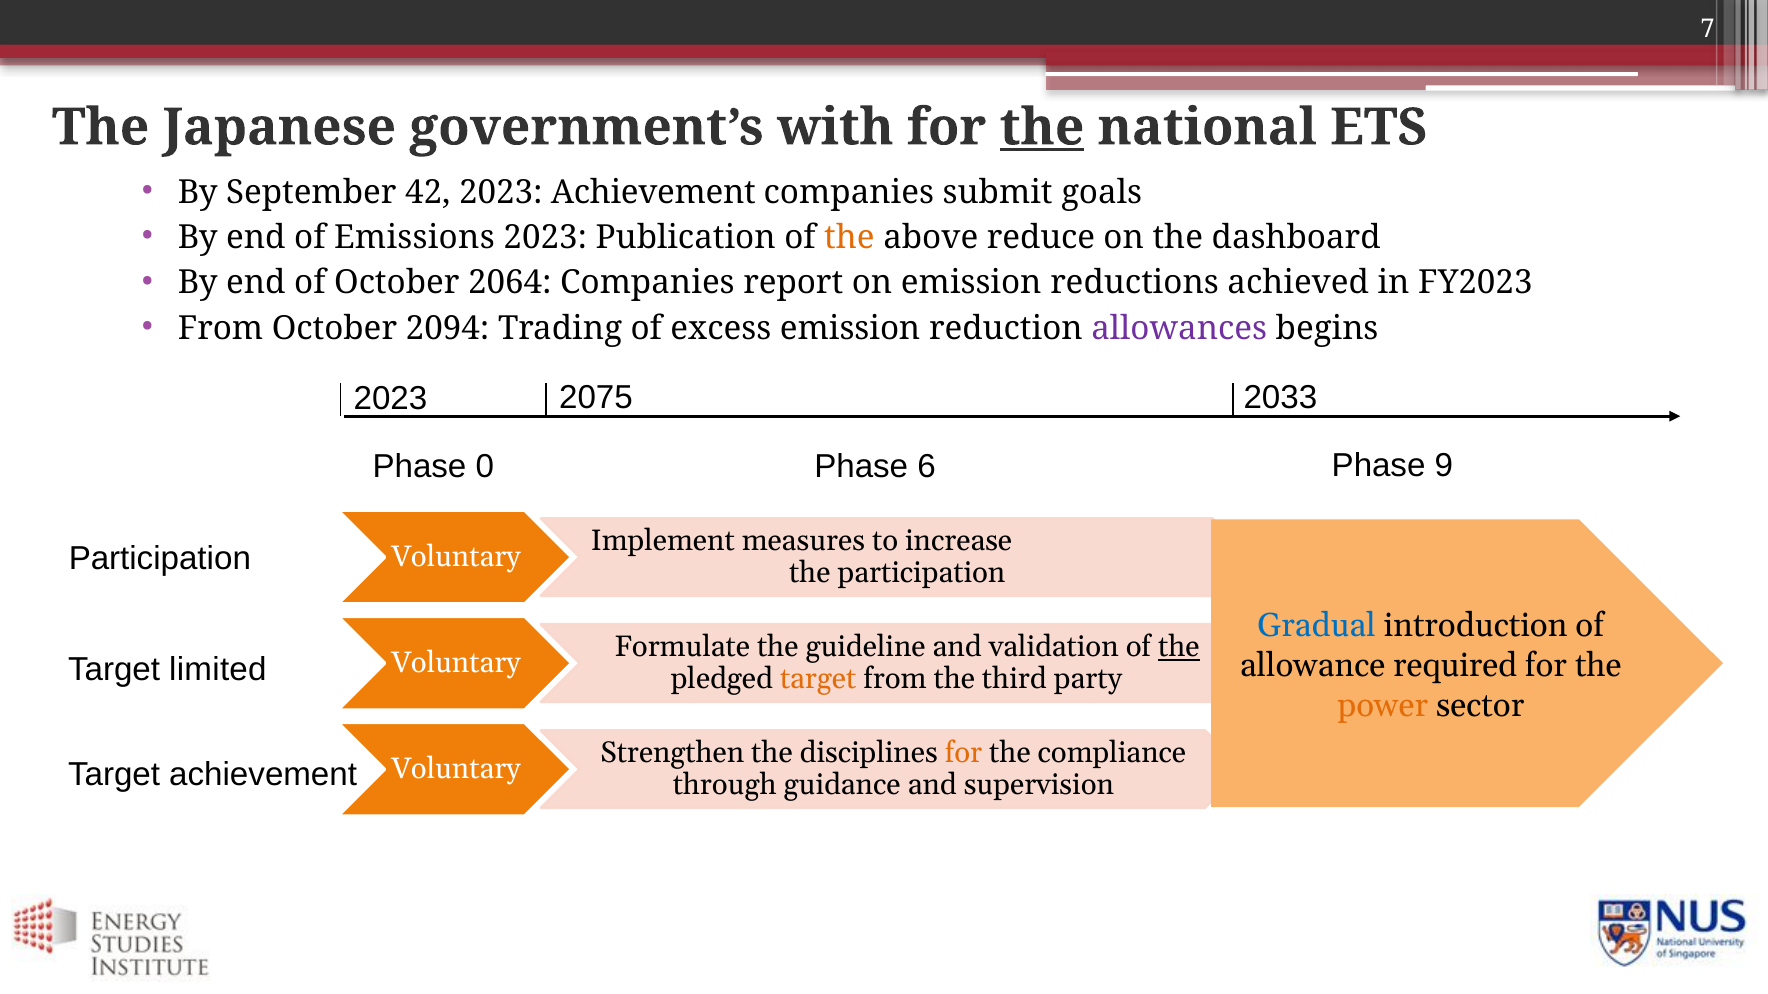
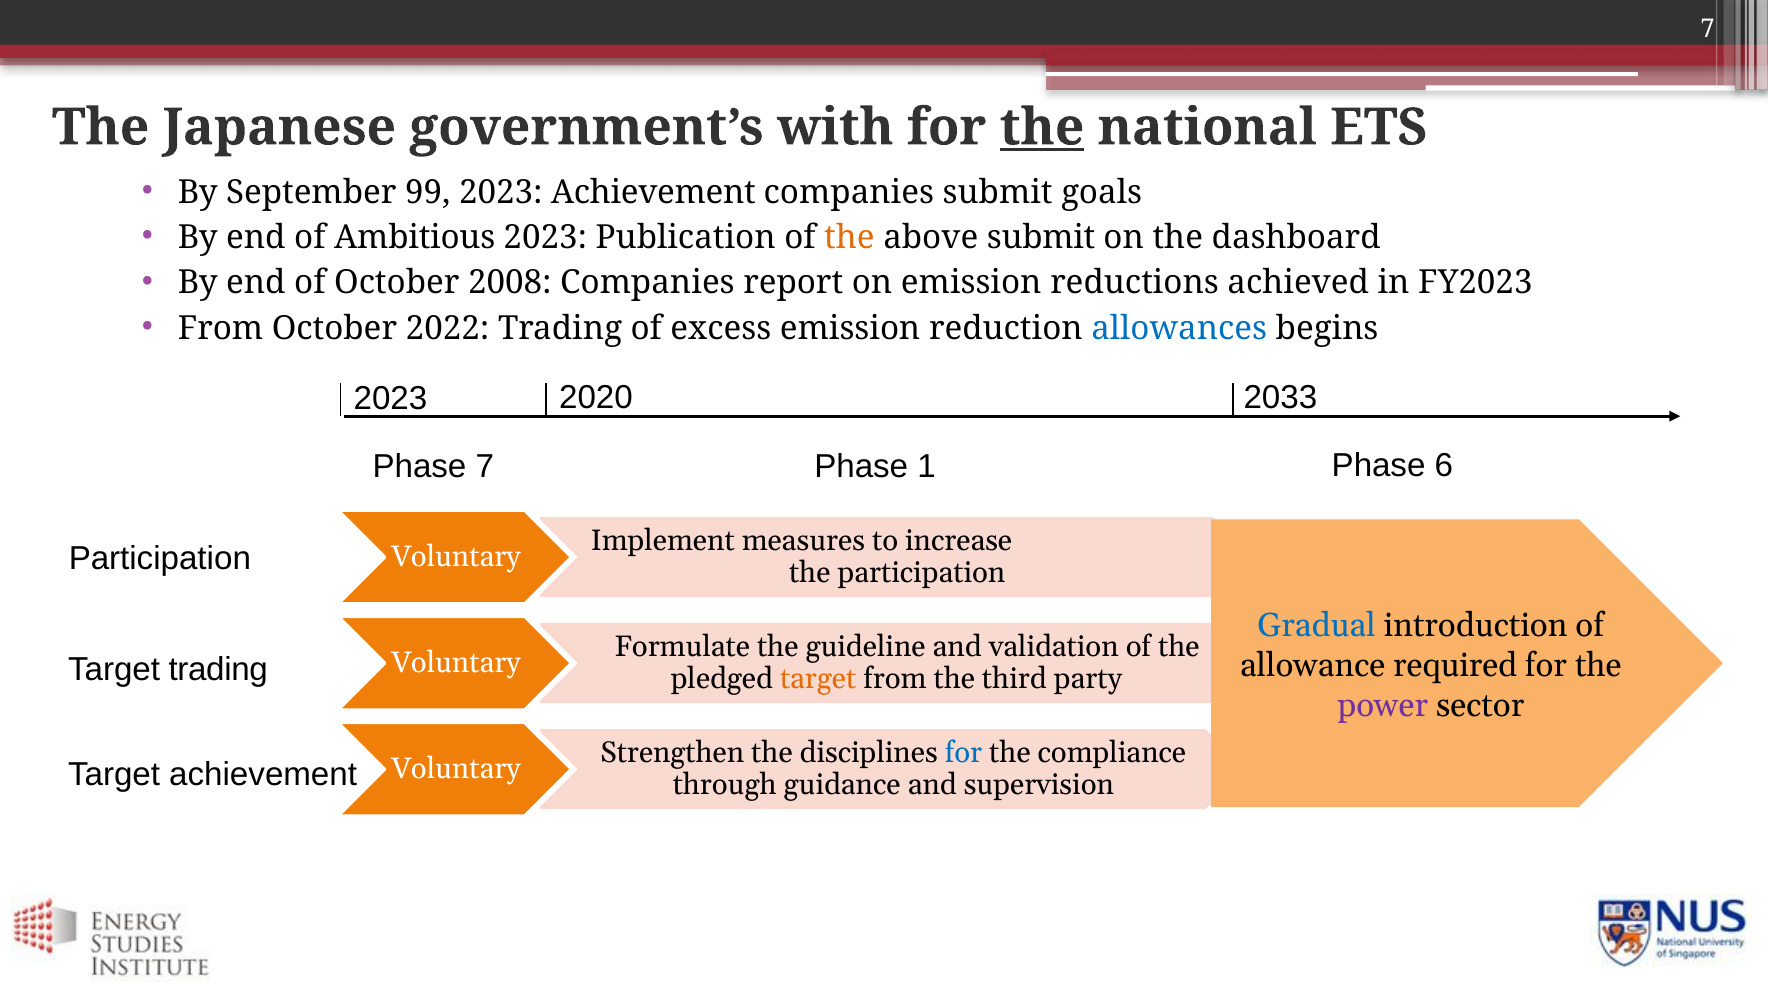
42: 42 -> 99 (428, 192)
Emissions: Emissions -> Ambitious (415, 238)
above reduce: reduce -> submit (1041, 238)
2064: 2064 -> 2008 (510, 283)
2094: 2094 -> 2022 (448, 328)
allowances colour: purple -> blue (1179, 328)
2075: 2075 -> 2020 (596, 398)
Phase 0: 0 -> 7 (485, 467)
6: 6 -> 1 (927, 467)
9: 9 -> 6 (1444, 466)
the underline: present -> none (1179, 647)
Target limited: limited -> trading (218, 670)
power colour: orange -> purple (1383, 706)
for colour: orange -> blue (964, 753)
